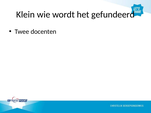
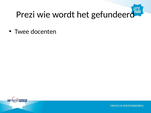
Klein: Klein -> Prezi (26, 15)
